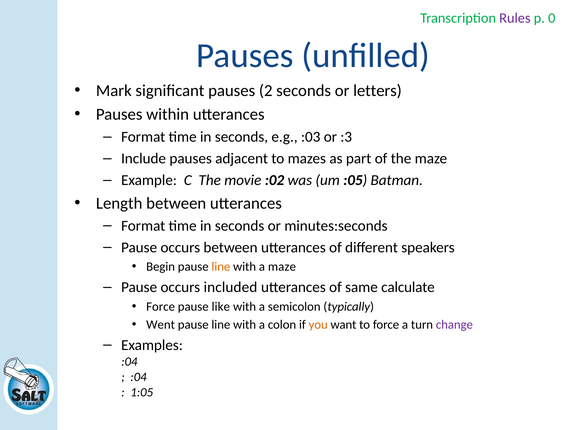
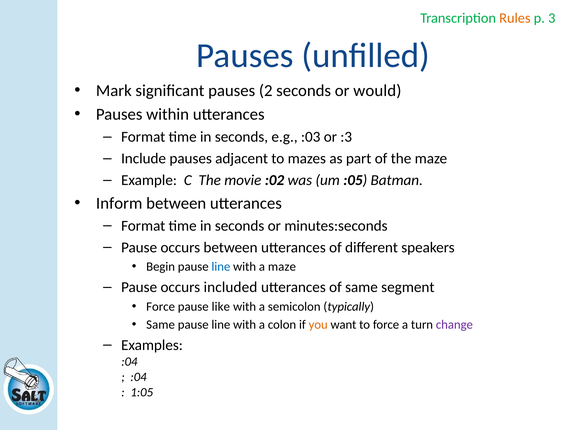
Rules colour: purple -> orange (515, 18)
0: 0 -> 3 (552, 18)
letters: letters -> would (377, 91)
Length: Length -> Inform (119, 203)
line colour: orange -> blue (221, 267)
calculate: calculate -> segment (408, 287)
Went: Went -> Same (161, 325)
